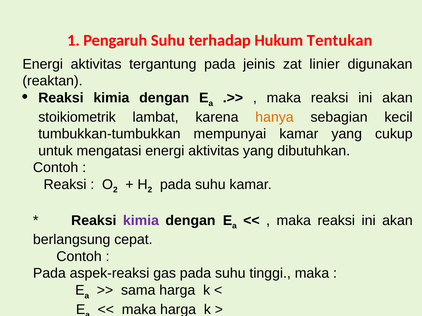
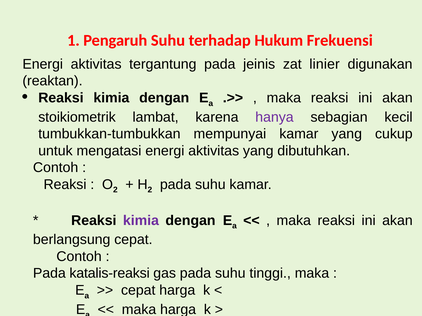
Tentukan: Tentukan -> Frekuensi (340, 41)
hanya colour: orange -> purple (274, 117)
aspek-reaksi: aspek-reaksi -> katalis-reaksi (110, 274)
sama: sama -> cepat (138, 291)
